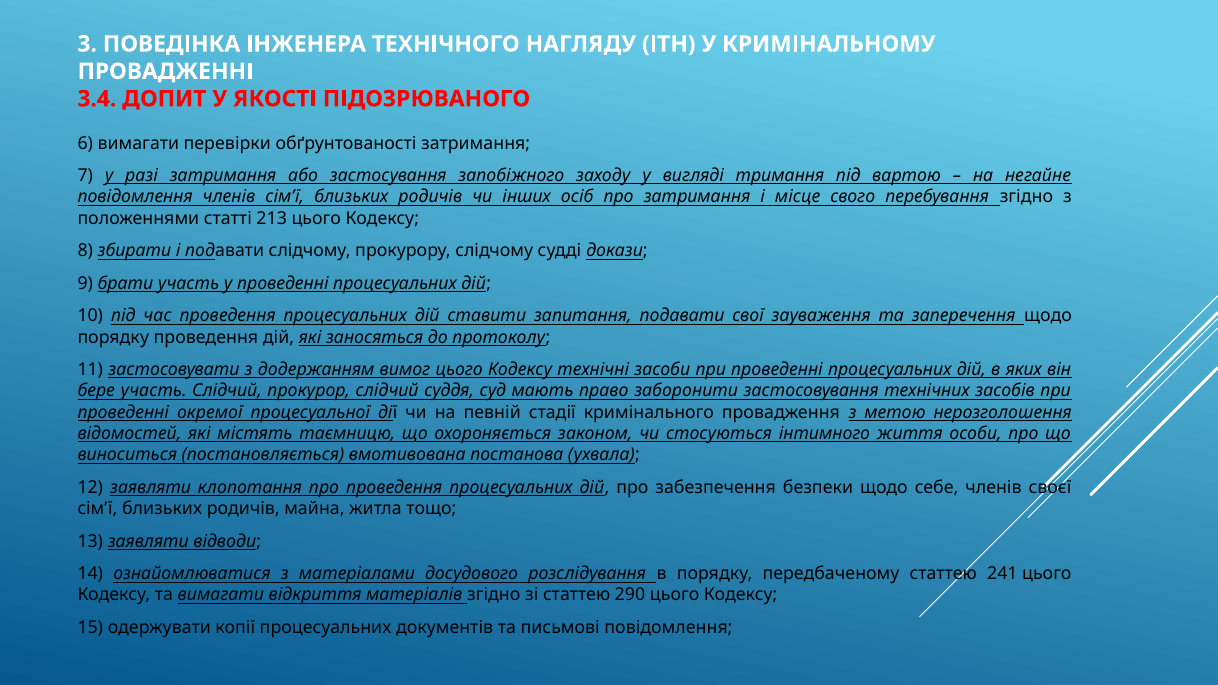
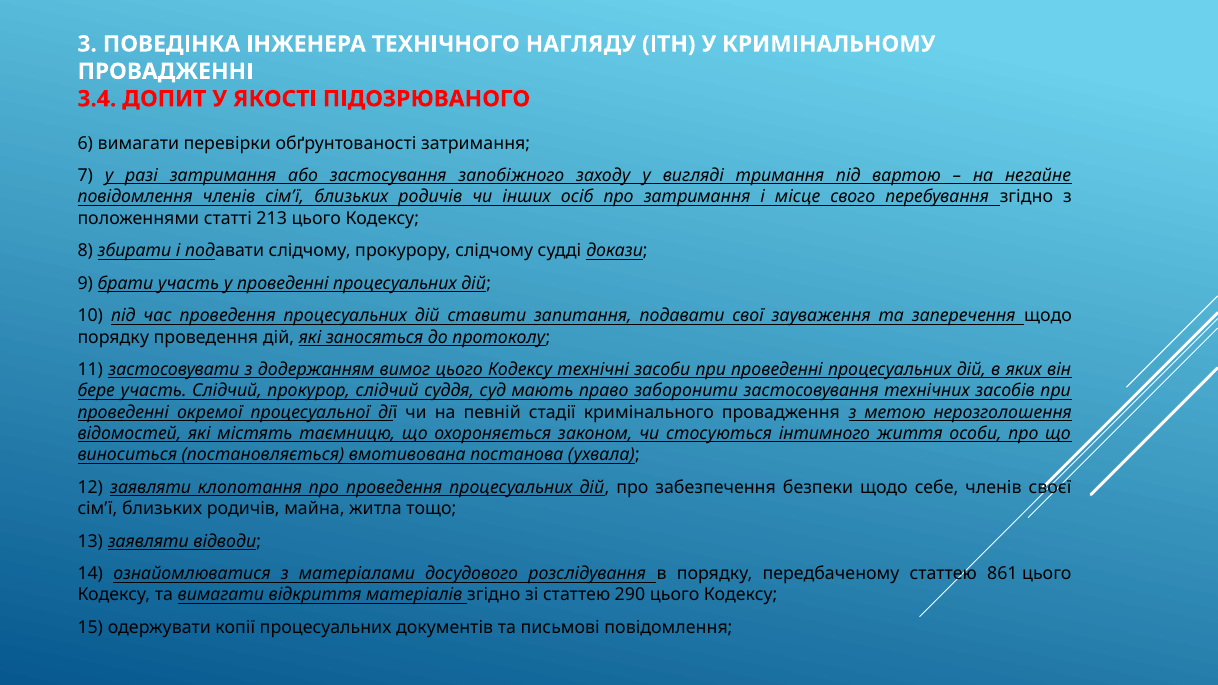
241: 241 -> 861 (1002, 574)
